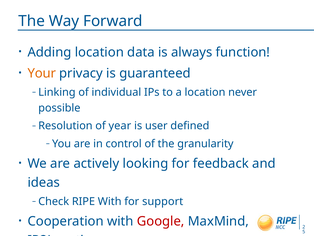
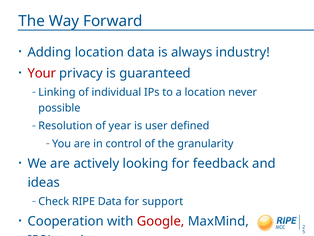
function: function -> industry (243, 52)
Your colour: orange -> red (42, 73)
RIPE With: With -> Data (110, 201)
